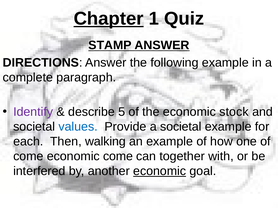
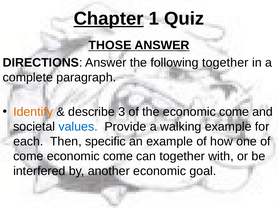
STAMP: STAMP -> THOSE (110, 45)
following example: example -> together (225, 63)
Identify colour: purple -> orange (33, 112)
5: 5 -> 3 (122, 112)
the economic stock: stock -> come (234, 112)
a societal: societal -> walking (181, 127)
walking: walking -> specific (105, 142)
economic underline: present -> none (160, 171)
